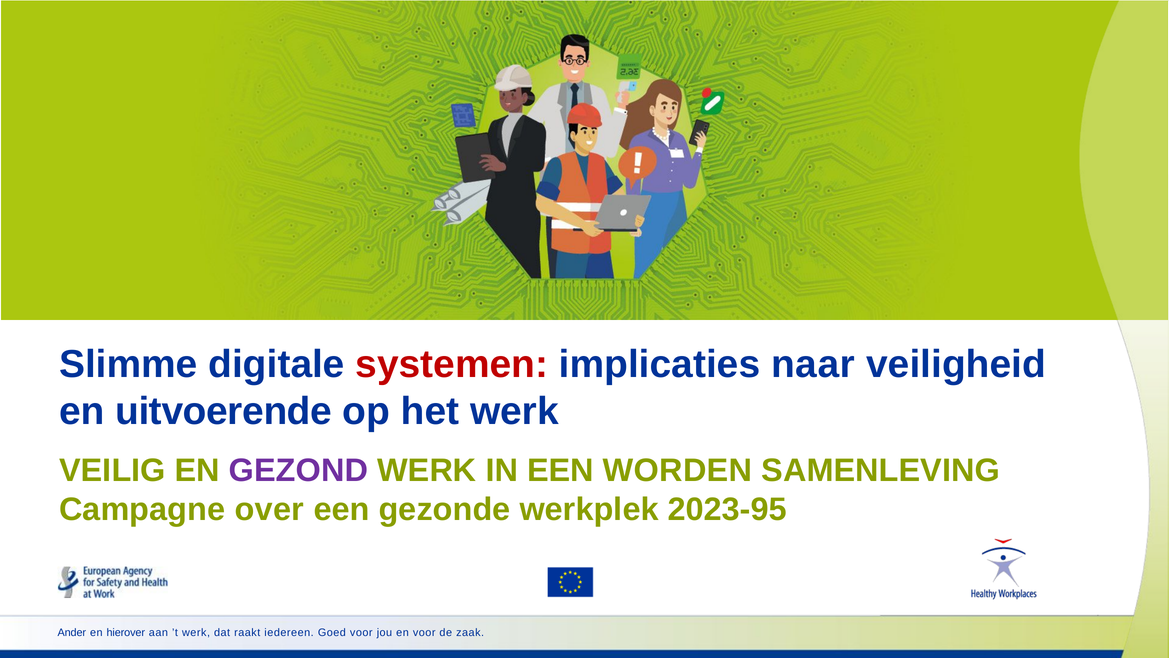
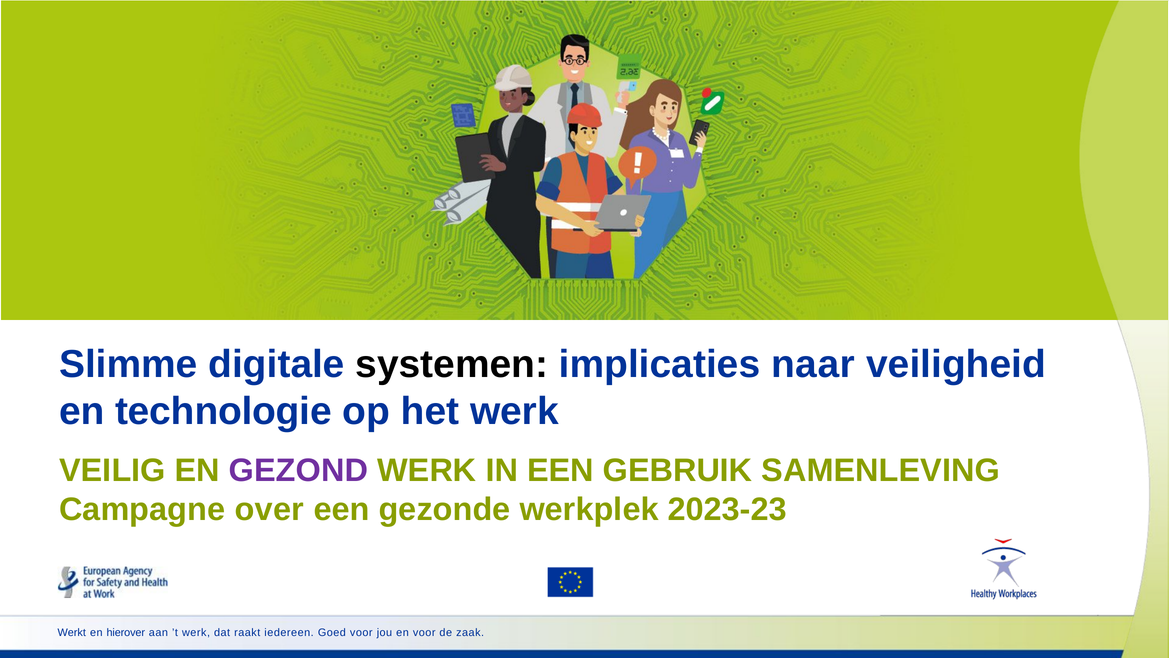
systemen colour: red -> black (452, 364)
uitvoerende: uitvoerende -> technologie (223, 411)
WORDEN: WORDEN -> GEBRUIK (678, 470)
2023-95: 2023-95 -> 2023-23 (727, 509)
Ander: Ander -> Werkt (72, 632)
